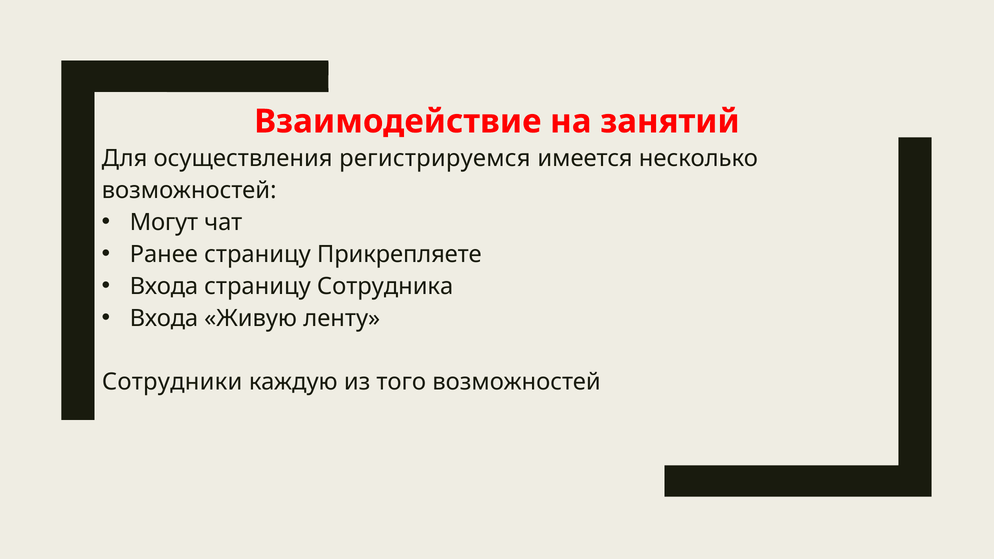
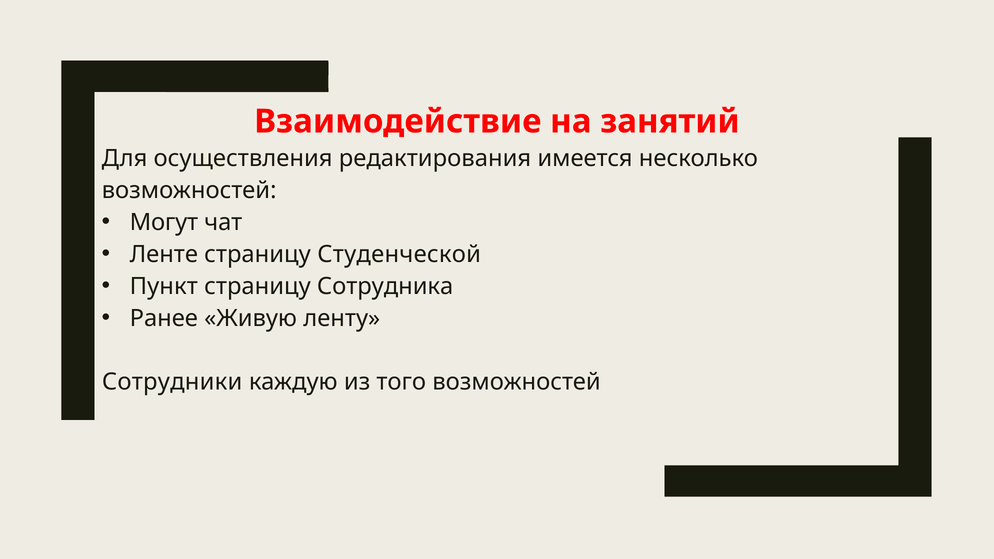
регистрируемся: регистрируемся -> редактирования (435, 158)
Ранее: Ранее -> Ленте (164, 254)
Прикрепляете: Прикрепляете -> Студенческой (399, 254)
Входа: Входа -> Пункт (164, 286)
Входа: Входа -> Ранее (164, 318)
